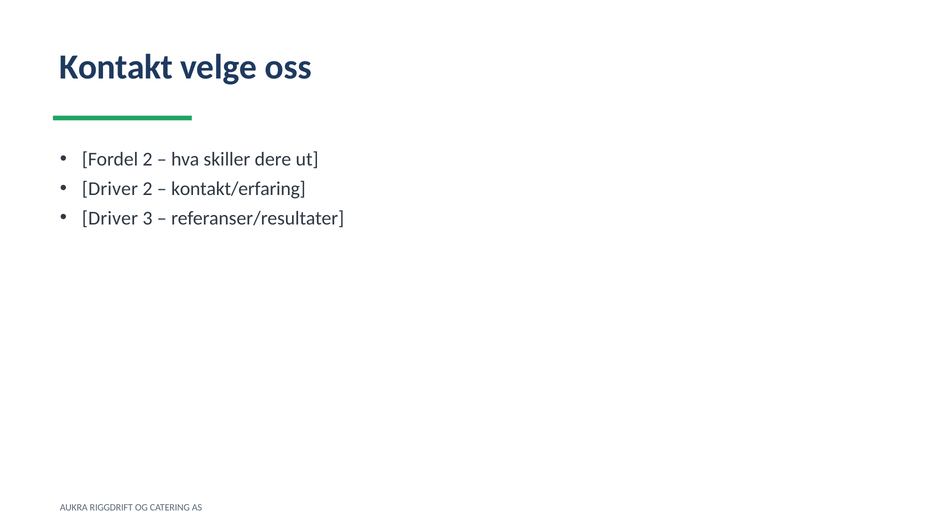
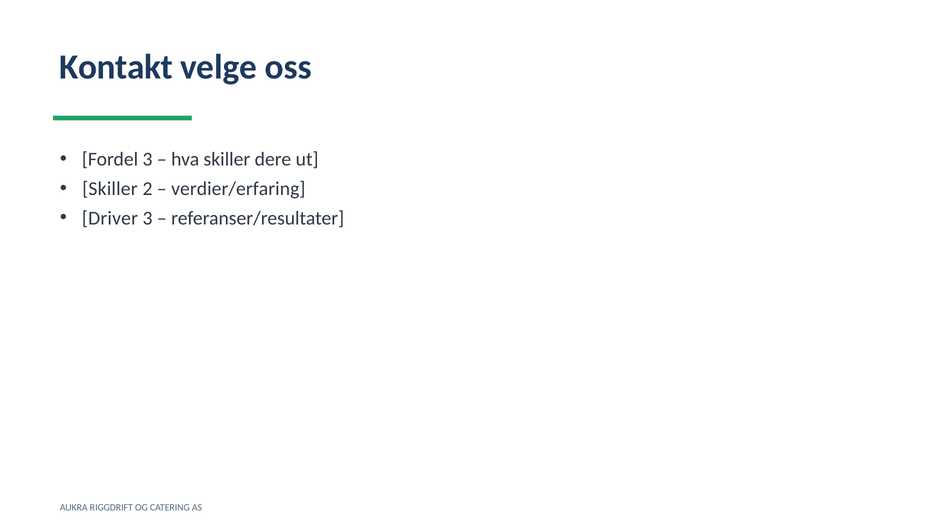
Fordel 2: 2 -> 3 (148, 159)
Driver: Driver -> Skiller (110, 189)
kontakt/erfaring: kontakt/erfaring -> verdier/erfaring (238, 189)
